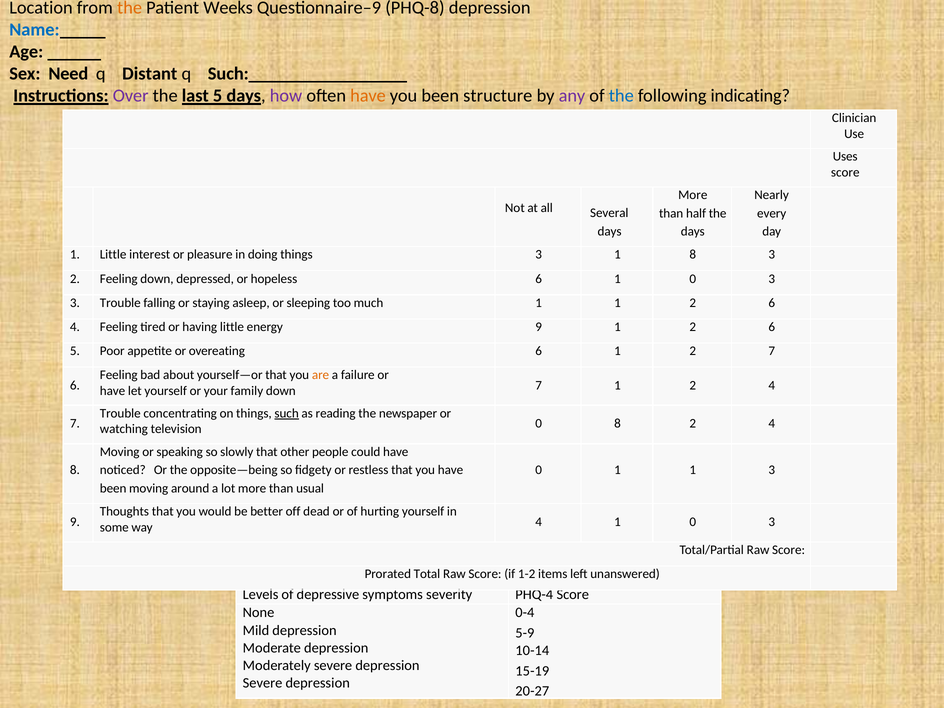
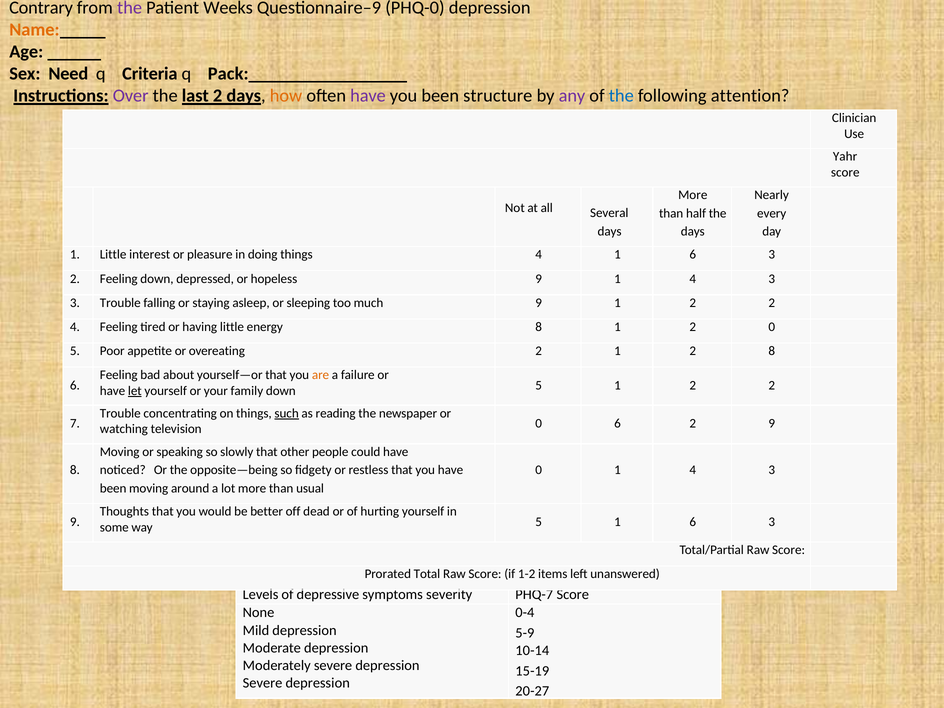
Location: Location -> Contrary (41, 8)
the colour: orange -> purple (130, 8)
PHQ-8: PHQ-8 -> PHQ-0 (415, 8)
Name colour: blue -> orange (34, 30)
Distant: Distant -> Criteria (150, 74)
q Such: Such -> Pack (228, 74)
last 5: 5 -> 2 (218, 96)
how colour: purple -> orange (286, 96)
have colour: orange -> purple (368, 96)
indicating: indicating -> attention (750, 96)
Uses: Uses -> Yahr (845, 156)
things 3: 3 -> 4 (539, 255)
8: 8 -> 6 (693, 255)
hopeless 6: 6 -> 9 (539, 279)
0: 0 -> 4 (693, 279)
much 1: 1 -> 9 (539, 303)
6: 6 -> 2 (772, 303)
energy 9: 9 -> 8 (539, 327)
6: 6 -> 0 (772, 327)
overeating 6: 6 -> 2 (539, 351)
2 7: 7 -> 8 (772, 351)
let underline: none -> present (135, 391)
down 7: 7 -> 5 (539, 385)
4: 4 -> 2 (772, 385)
0 8: 8 -> 6 (617, 424)
4: 4 -> 9 (772, 424)
0 1 1: 1 -> 4 (693, 470)
way 4: 4 -> 5 (539, 522)
0: 0 -> 6 (693, 522)
PHQ-4: PHQ-4 -> PHQ-7 (534, 595)
